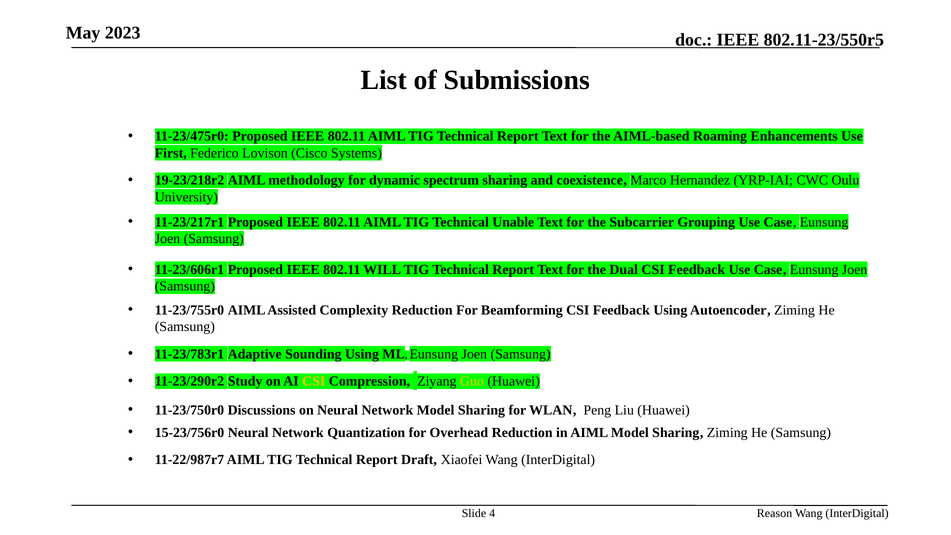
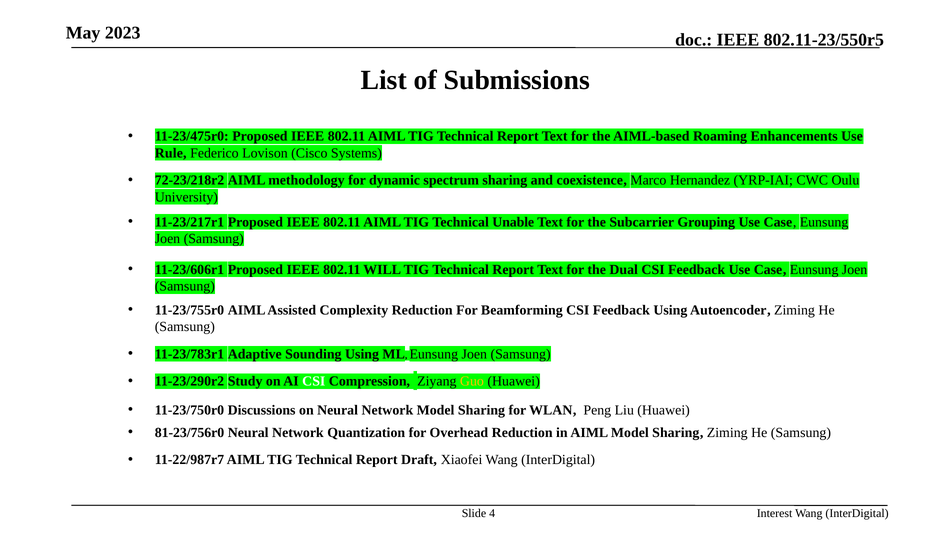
First: First -> Rule (171, 153)
19-23/218r2: 19-23/218r2 -> 72-23/218r2 (190, 180)
CSI colour: yellow -> white (314, 381)
15-23/756r0: 15-23/756r0 -> 81-23/756r0 (190, 432)
Reason: Reason -> Interest (775, 513)
